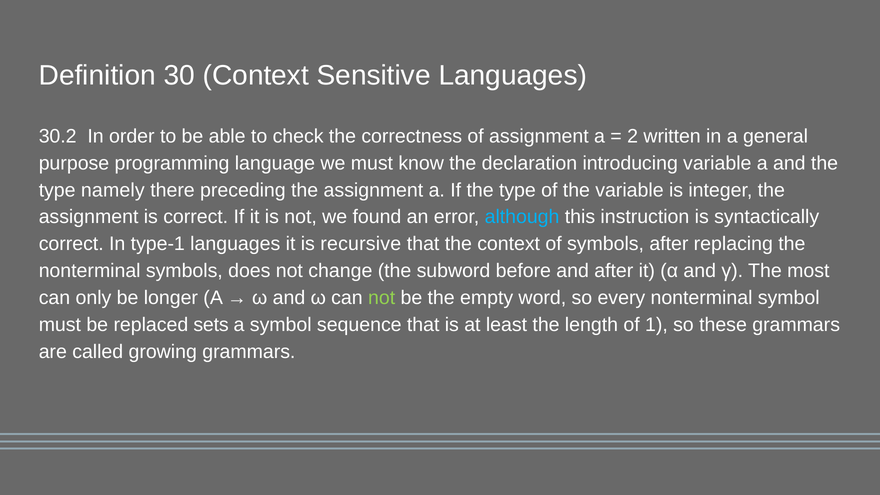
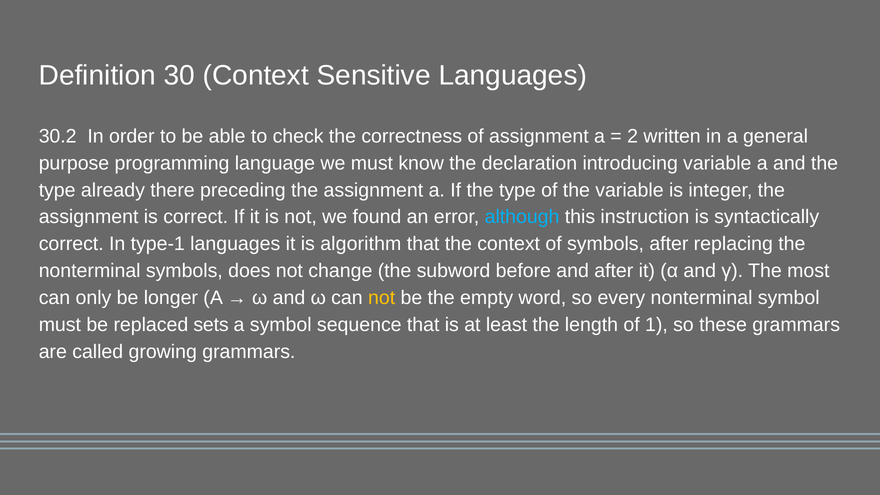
namely: namely -> already (113, 190)
recursive: recursive -> algorithm (361, 244)
not colour: light green -> yellow (382, 298)
